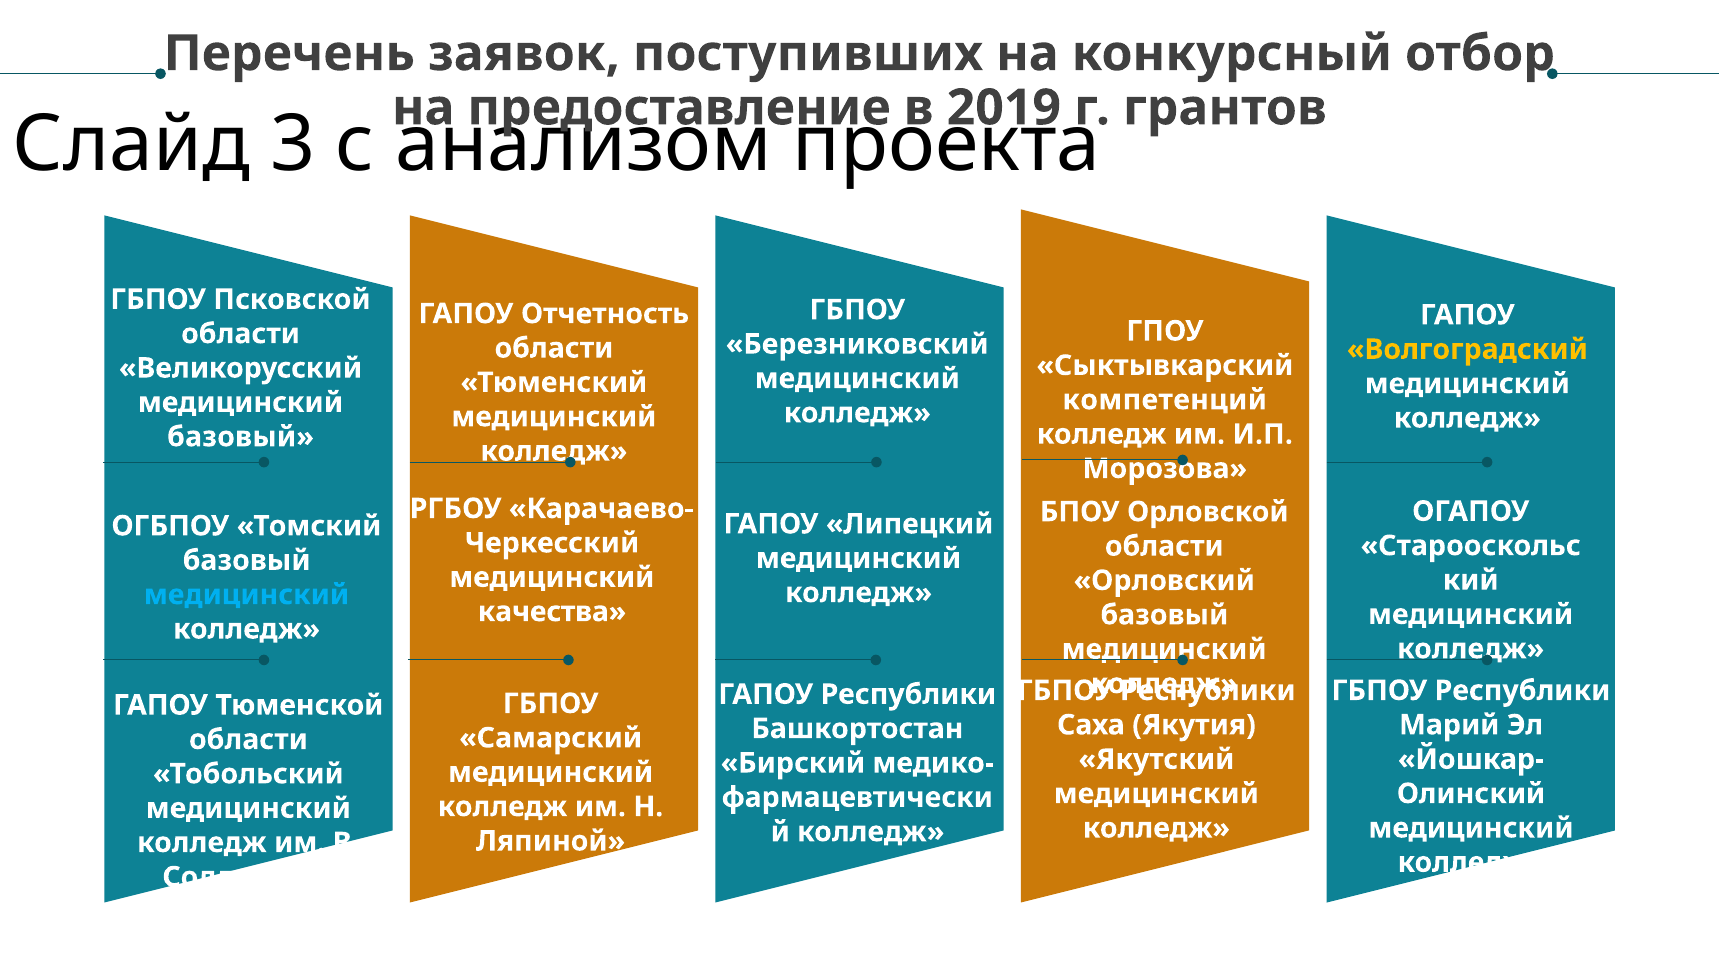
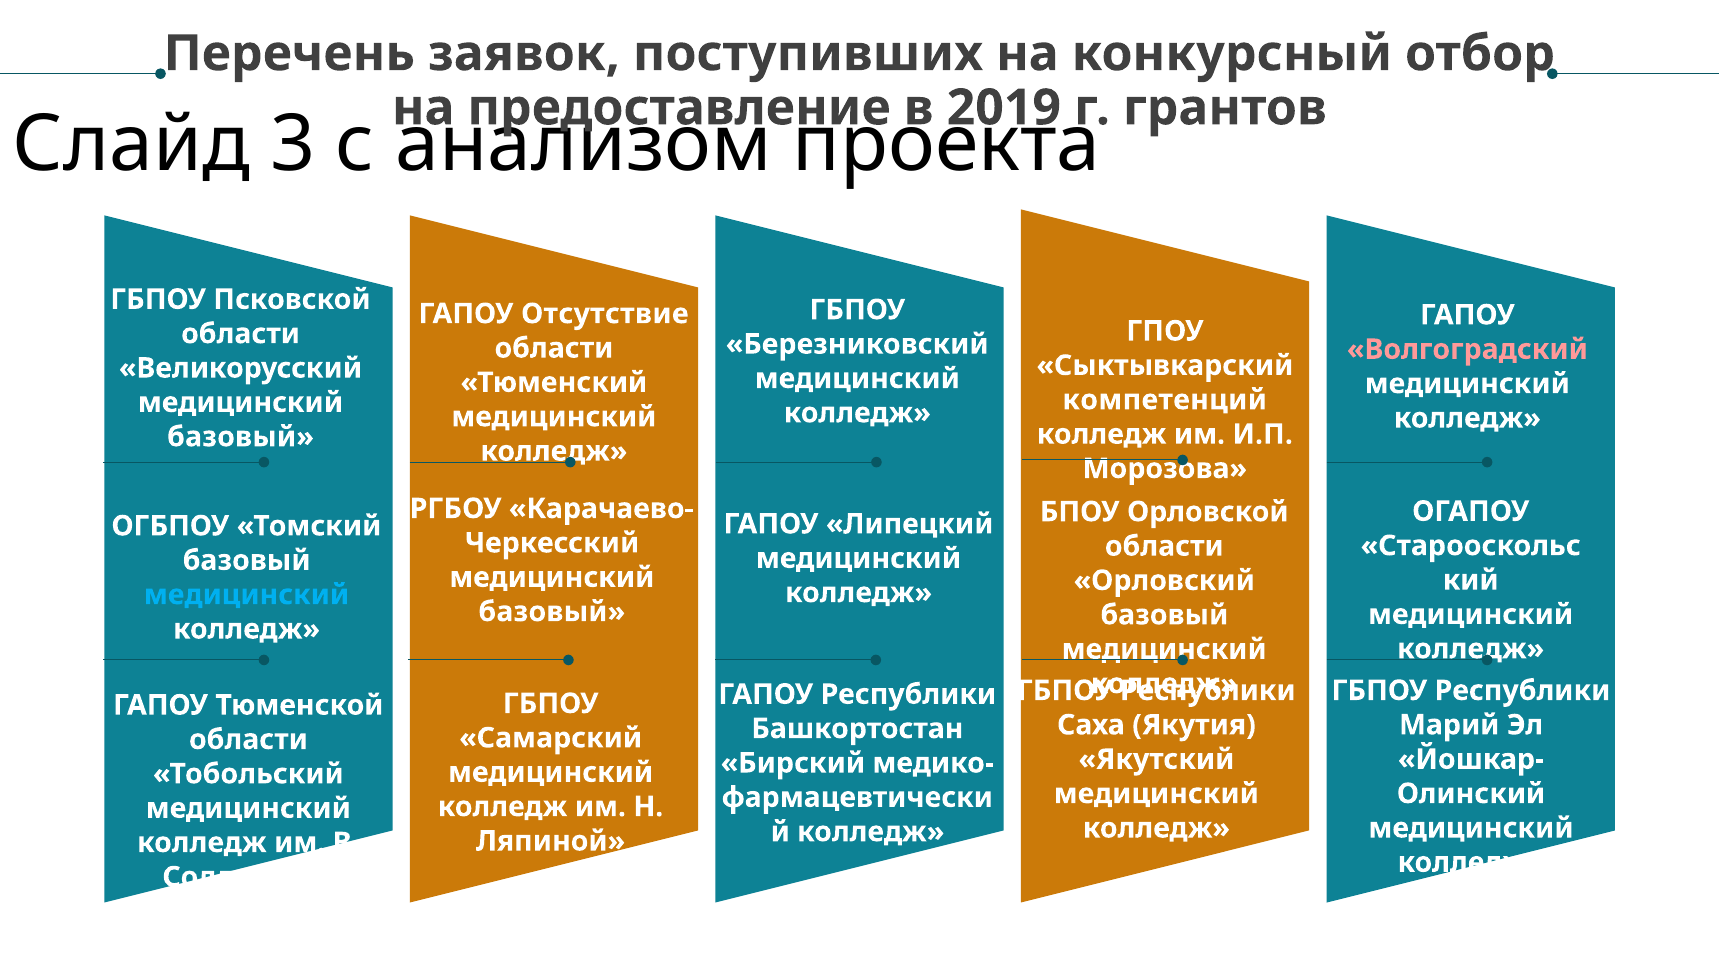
Отчетность: Отчетность -> Отсутствие (605, 314)
Волгоградский colour: yellow -> pink (1467, 349)
качества: качества -> базовый (552, 612)
